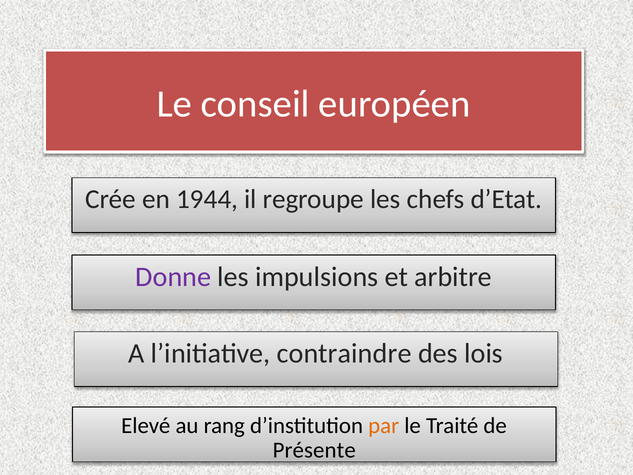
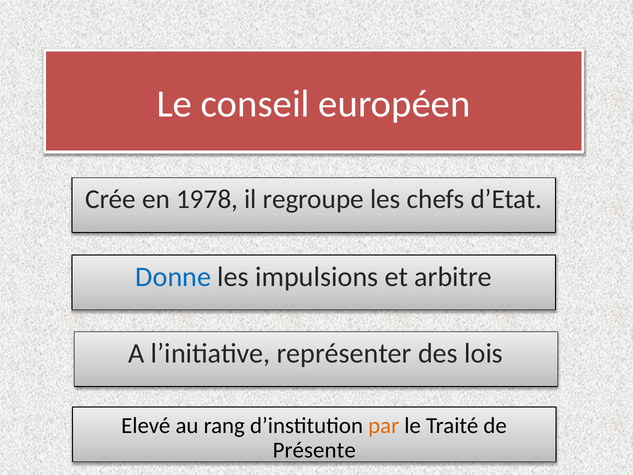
1944: 1944 -> 1978 (207, 199)
Donne colour: purple -> blue (173, 277)
contraindre: contraindre -> représenter (344, 353)
